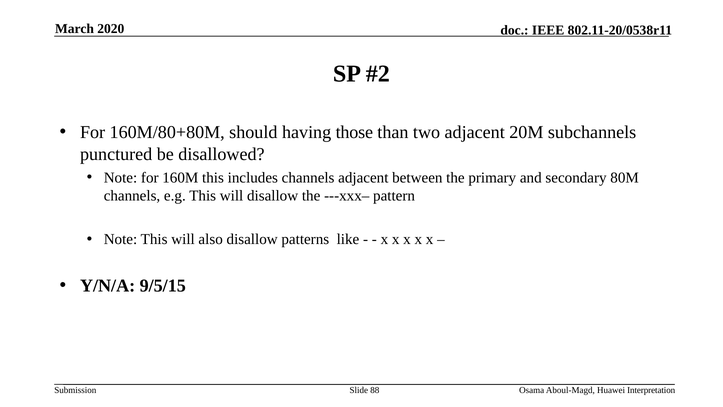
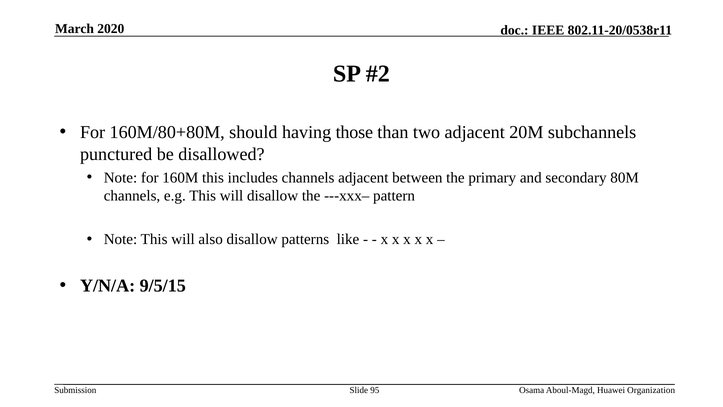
88: 88 -> 95 (375, 390)
Interpretation: Interpretation -> Organization (651, 390)
